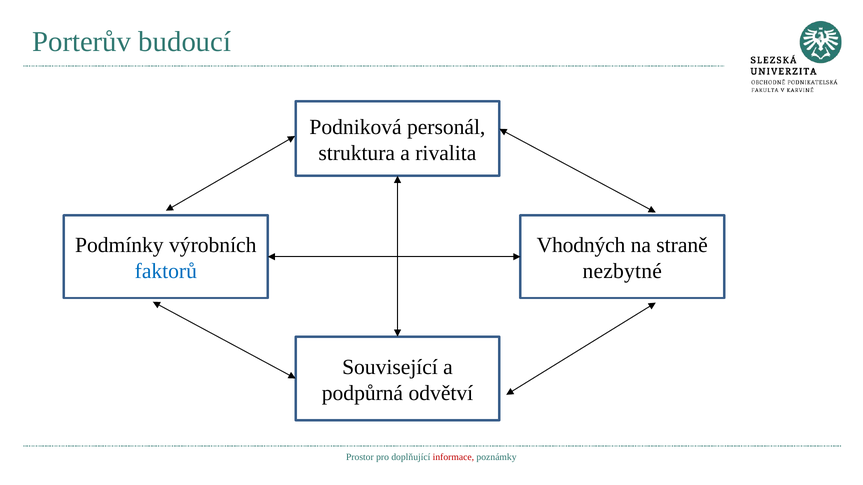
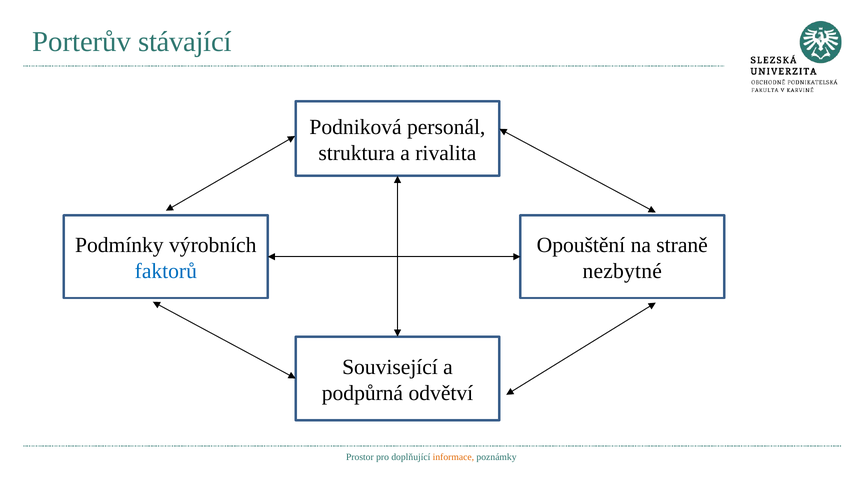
budoucí: budoucí -> stávající (185, 42)
Vhodných: Vhodných -> Opouštění (581, 245)
informace colour: red -> orange (453, 457)
